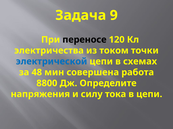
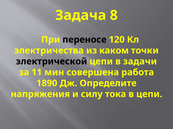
9: 9 -> 8 (114, 15)
током: током -> каком (114, 51)
электрической colour: blue -> black (52, 62)
схемах: схемах -> задачи (140, 62)
48: 48 -> 11 (37, 73)
8800: 8800 -> 1890 (47, 84)
